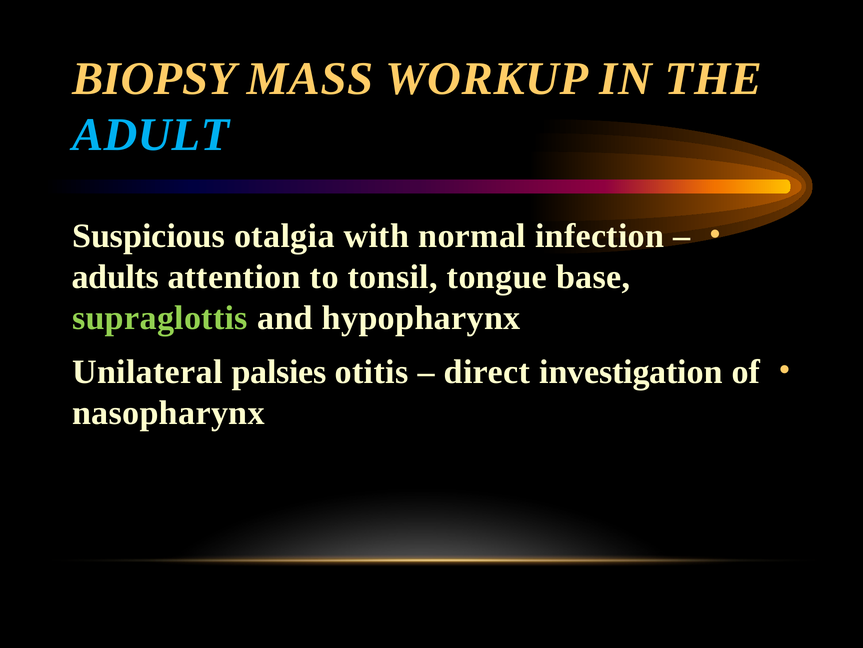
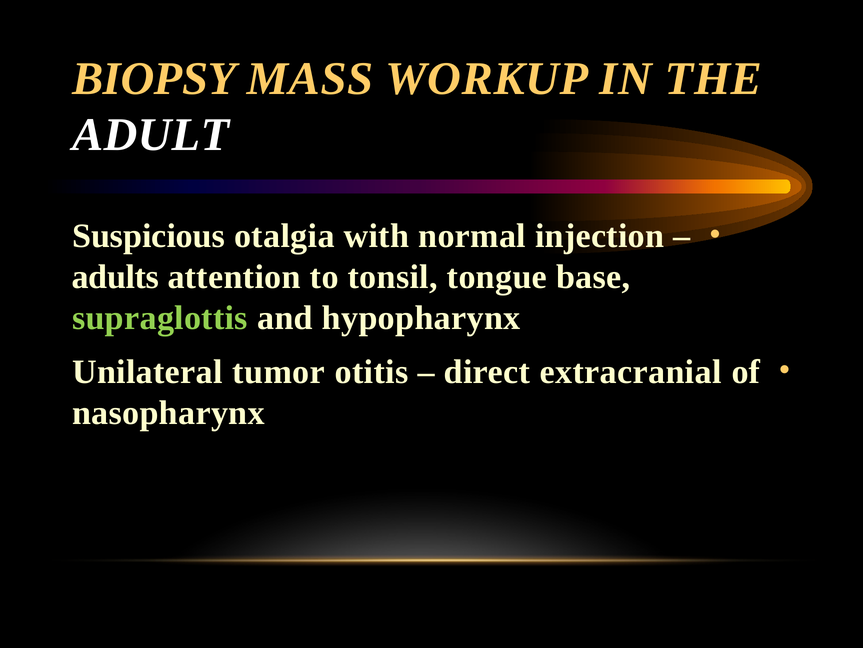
ADULT colour: light blue -> white (151, 135)
infection: infection -> injection (600, 236)
palsies: palsies -> tumor (279, 371)
investigation: investigation -> extracranial (631, 371)
